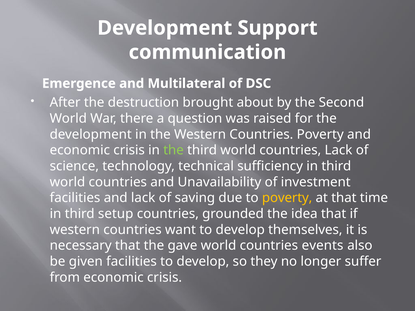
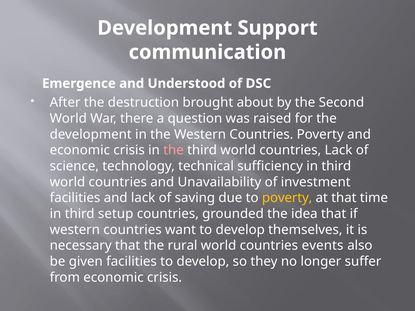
Multilateral: Multilateral -> Understood (186, 84)
the colour: light green -> pink (174, 150)
gave: gave -> rural (182, 246)
